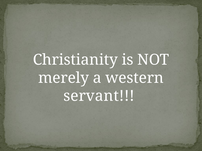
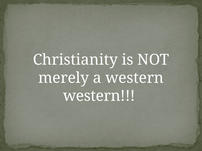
servant: servant -> western (99, 96)
